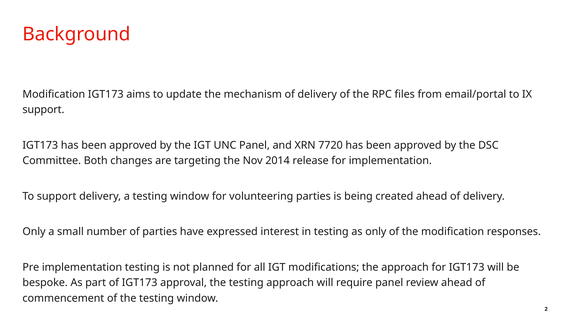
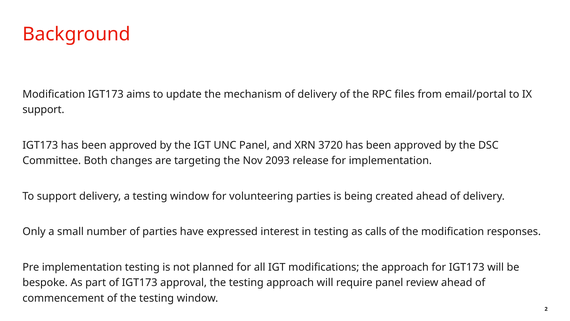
7720: 7720 -> 3720 (331, 145)
2014: 2014 -> 2093 (278, 160)
as only: only -> calls (376, 232)
